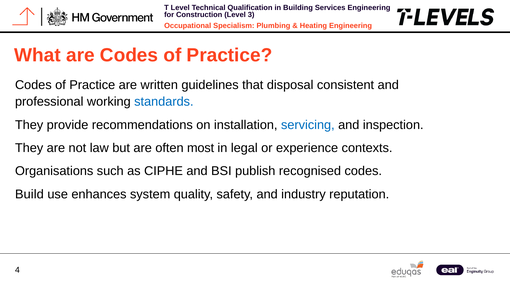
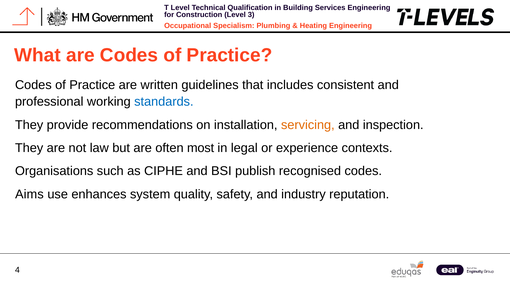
disposal: disposal -> includes (290, 85)
servicing colour: blue -> orange (308, 125)
Build: Build -> Aims (29, 194)
